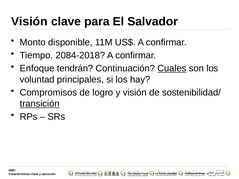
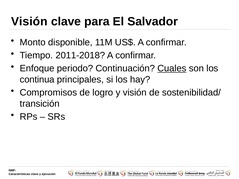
2084-2018: 2084-2018 -> 2011-2018 (80, 56)
tendrán: tendrán -> periodo (75, 69)
voluntad: voluntad -> continua (37, 80)
transición underline: present -> none (40, 104)
